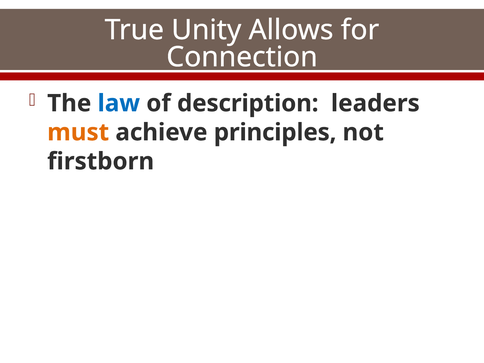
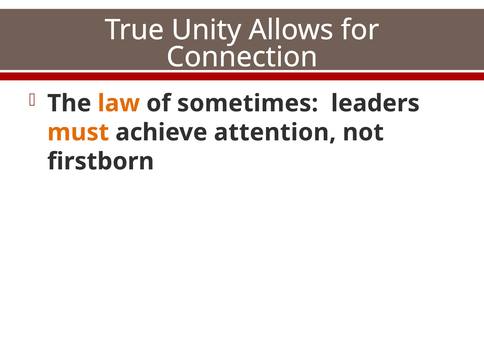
law colour: blue -> orange (119, 103)
description: description -> sometimes (248, 103)
principles: principles -> attention (275, 132)
